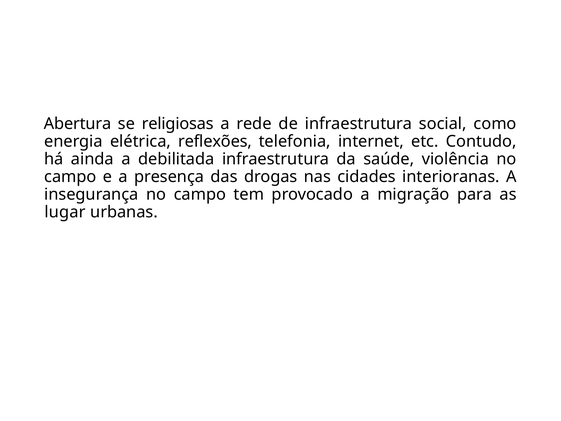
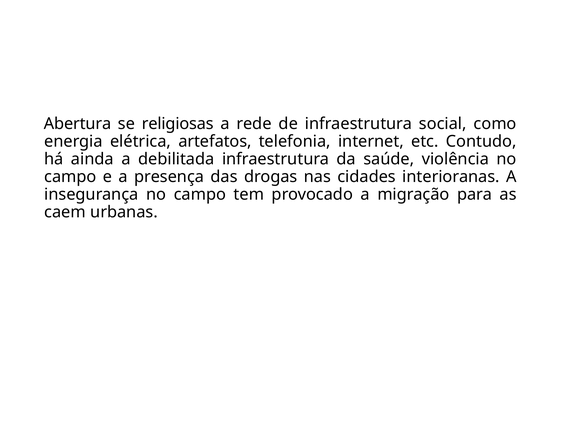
reflexões: reflexões -> artefatos (215, 141)
lugar: lugar -> caem (65, 212)
